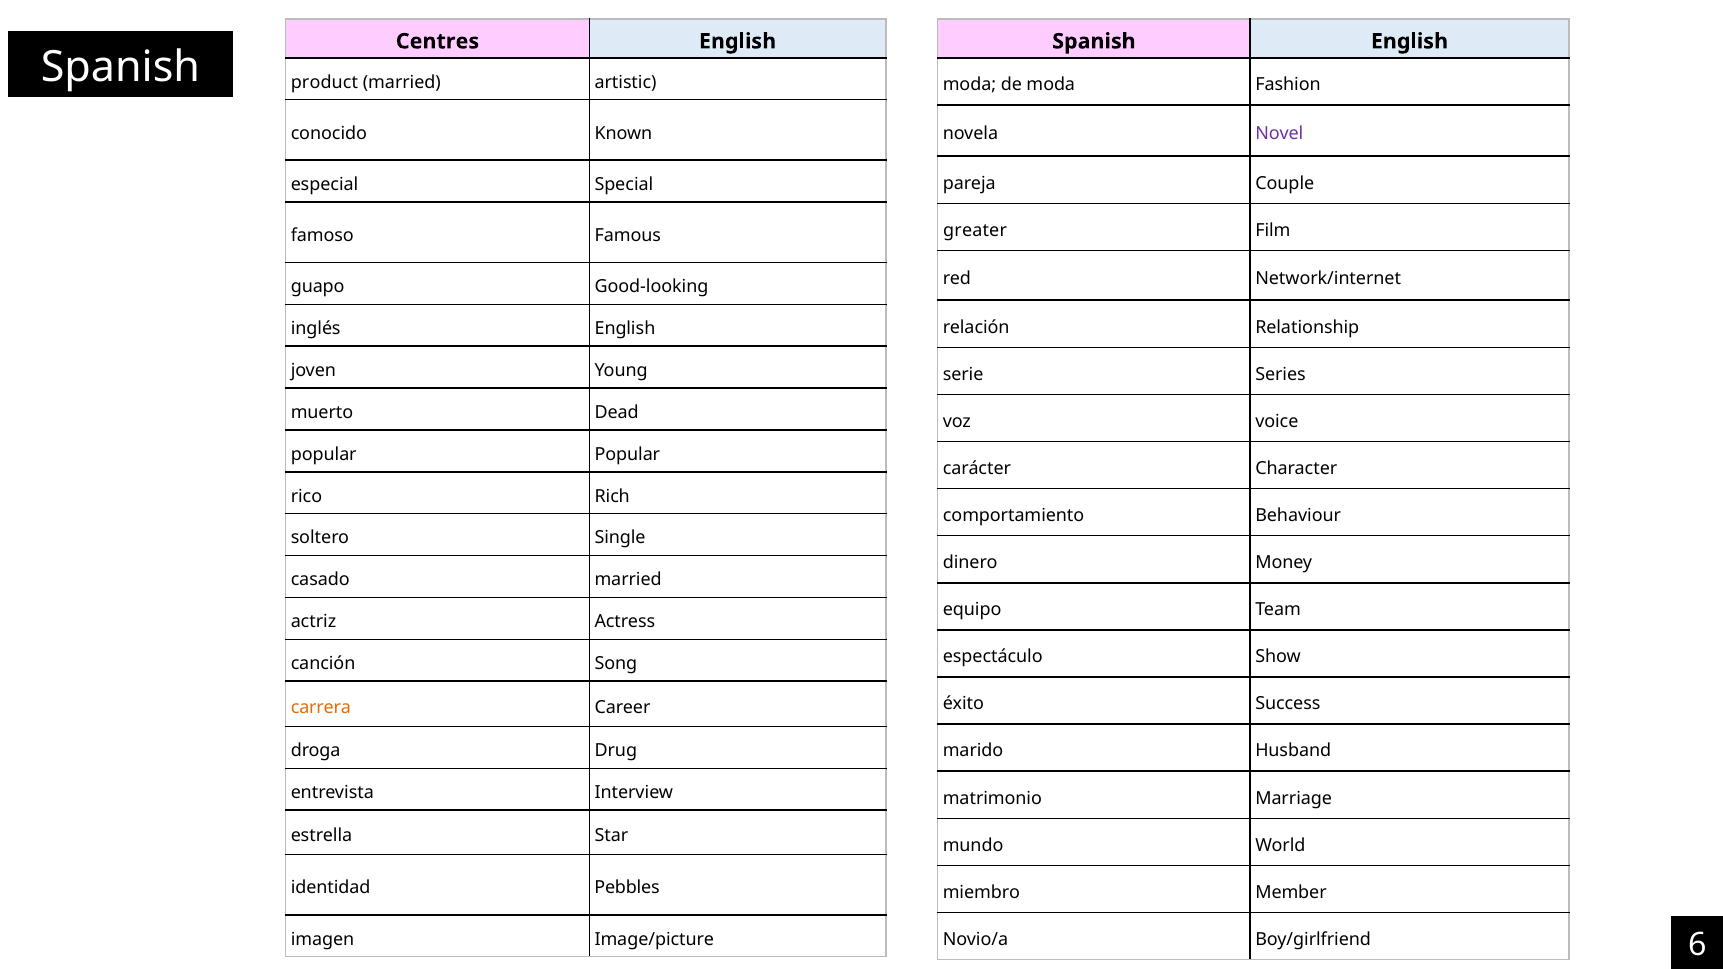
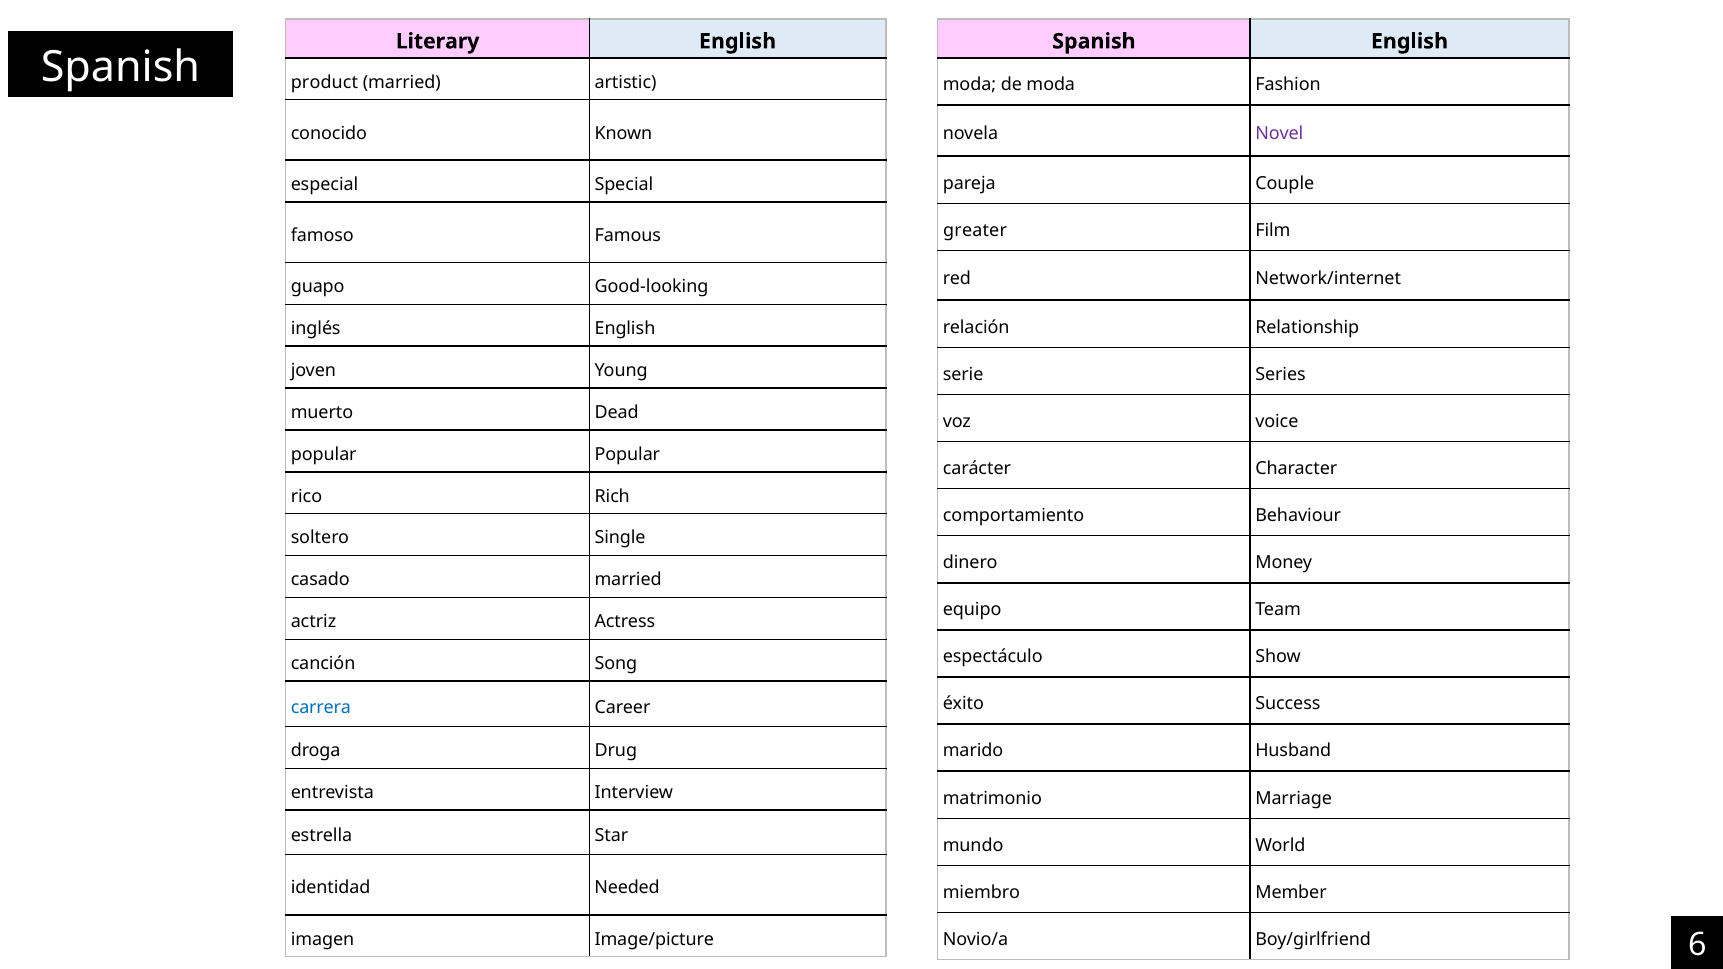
Centres: Centres -> Literary (438, 41)
carrera colour: orange -> blue (321, 707)
Pebbles: Pebbles -> Needed (627, 888)
